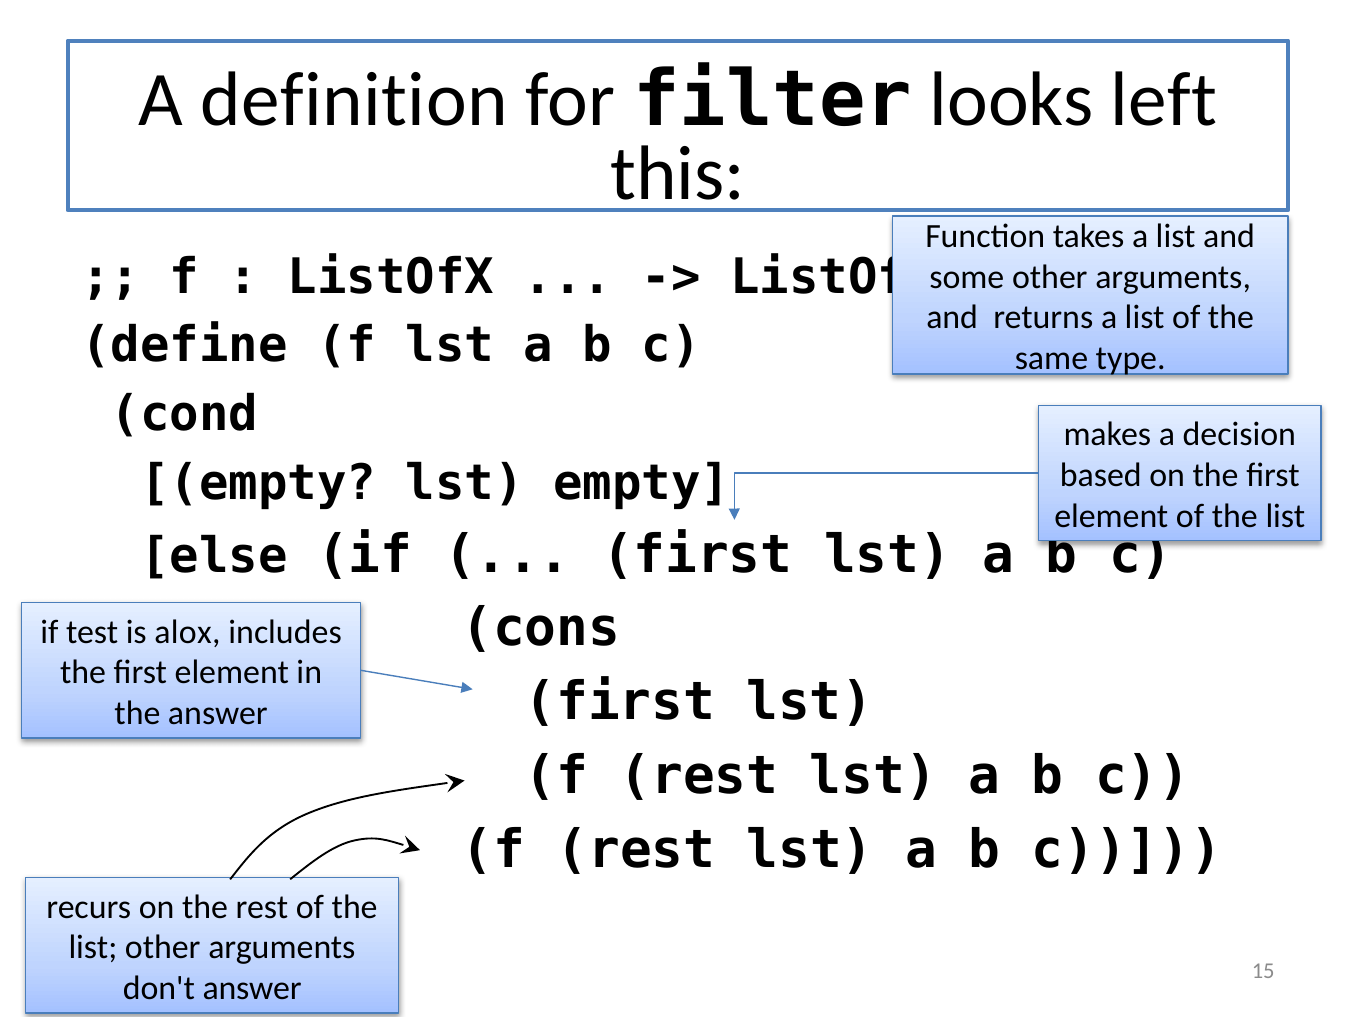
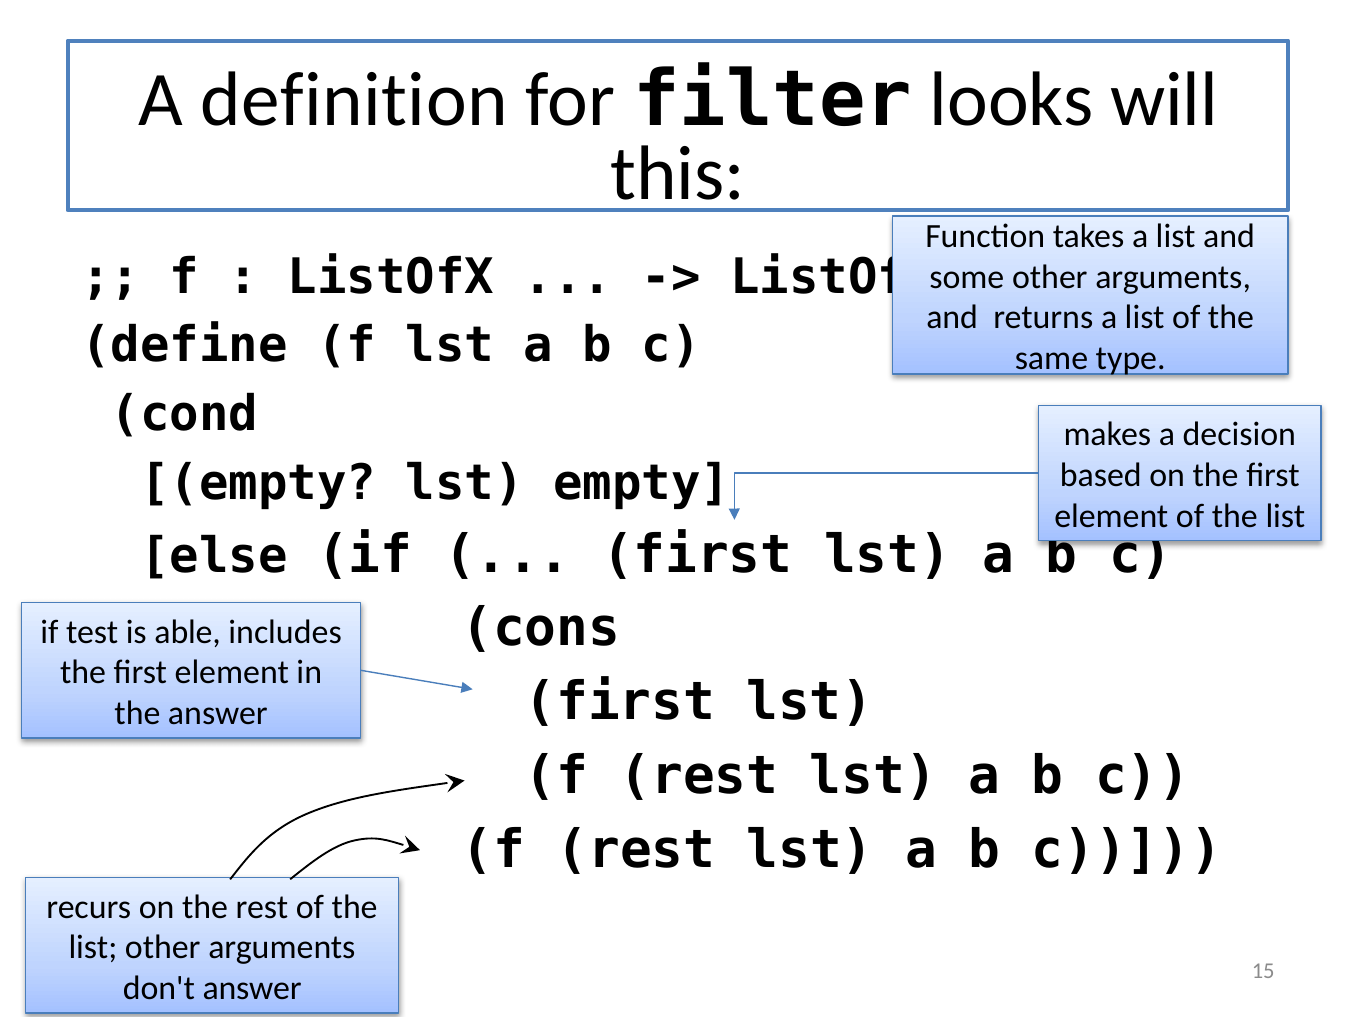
left: left -> will (1164, 100)
alox: alox -> able (188, 632)
